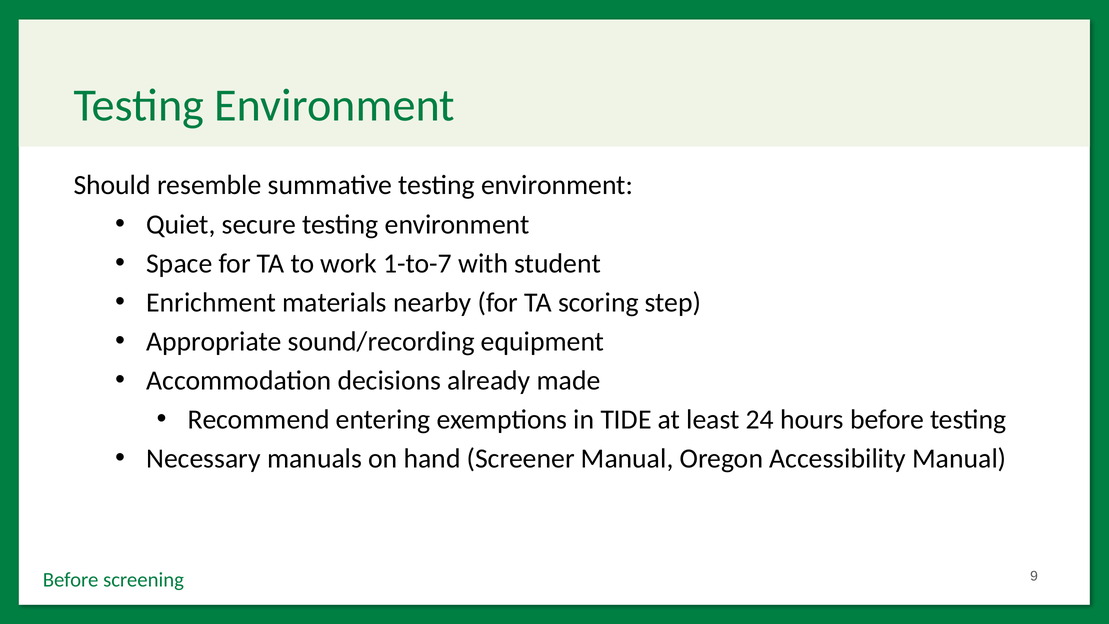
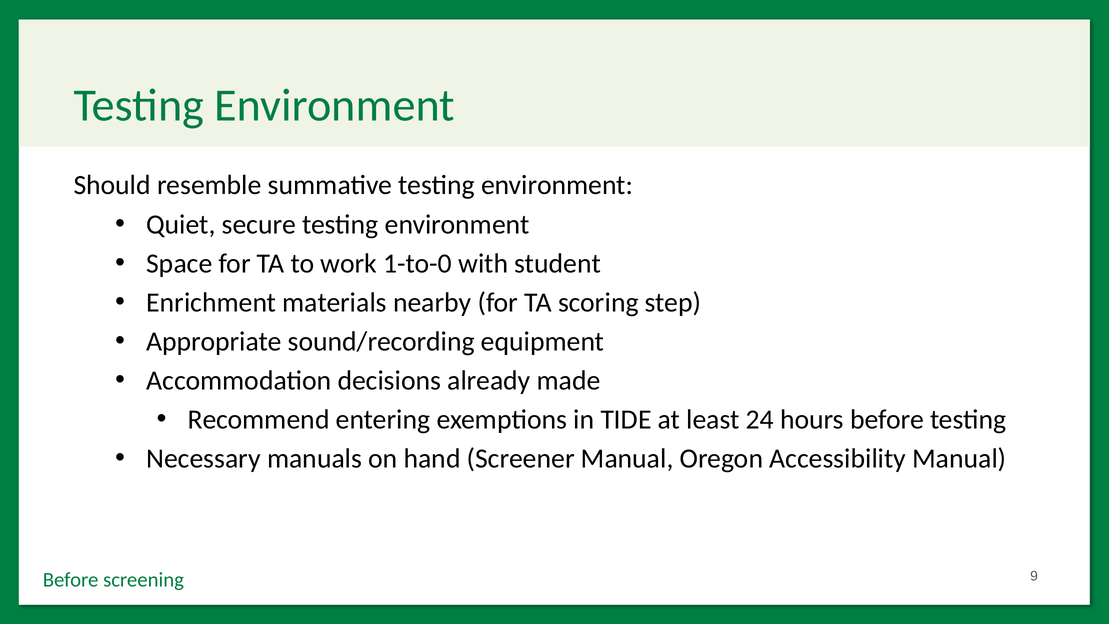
1-to-7: 1-to-7 -> 1-to-0 (418, 264)
